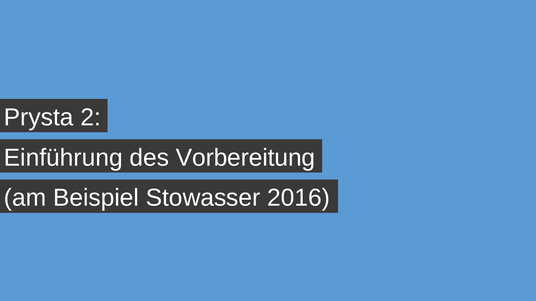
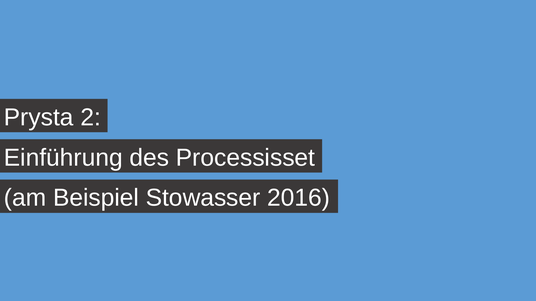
Vorbereitung: Vorbereitung -> Processisset (246, 158)
